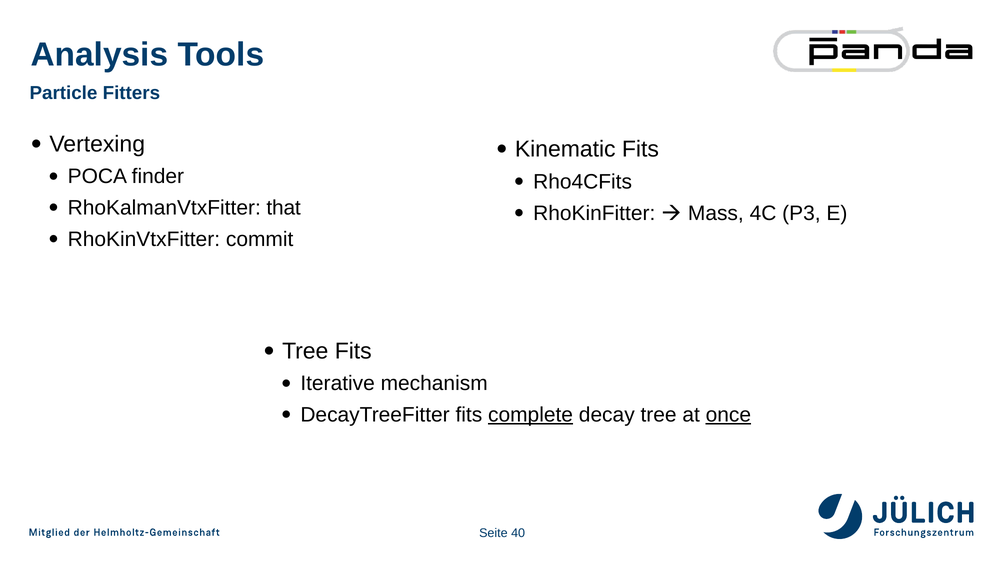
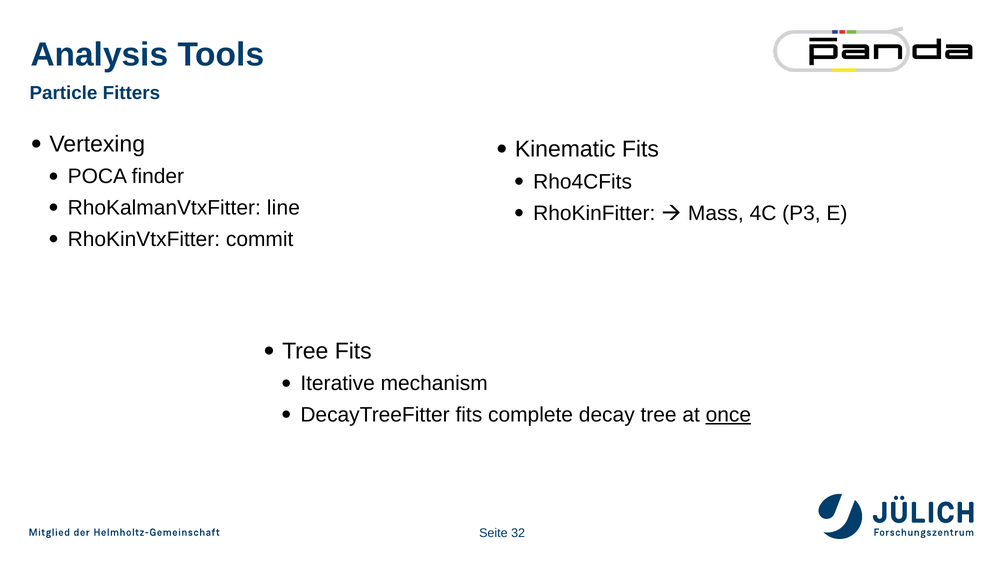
that: that -> line (283, 208)
complete underline: present -> none (531, 415)
40: 40 -> 32 (518, 534)
